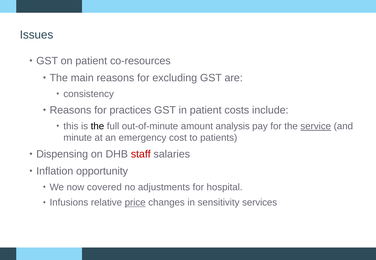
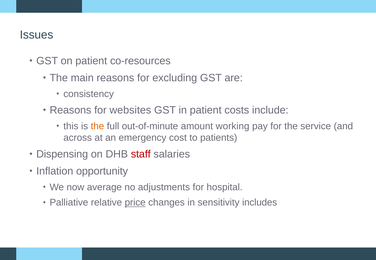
practices: practices -> websites (130, 110)
the colour: black -> orange (97, 126)
analysis: analysis -> working (233, 126)
service underline: present -> none (316, 126)
minute: minute -> across (78, 138)
covered: covered -> average (104, 187)
Infusions: Infusions -> Palliative (69, 203)
services: services -> includes (260, 203)
